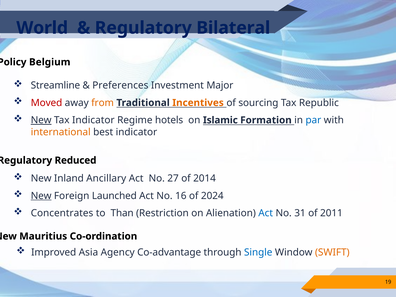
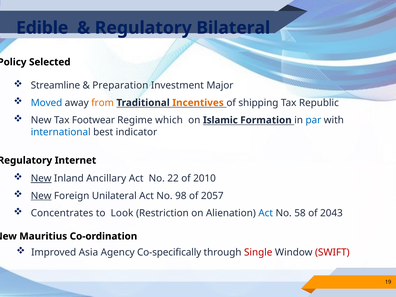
World: World -> Edible (42, 28)
Belgium: Belgium -> Selected (50, 62)
Preferences: Preferences -> Preparation (120, 85)
Moved colour: red -> blue (47, 103)
sourcing: sourcing -> shipping (258, 103)
New underline: present -> none (41, 120)
Tax Indicator: Indicator -> Footwear (93, 120)
hotels: hotels -> which (169, 120)
international colour: orange -> blue (61, 132)
Reduced: Reduced -> Internet (75, 160)
New underline: none -> present (41, 178)
27: 27 -> 22 (173, 178)
2014: 2014 -> 2010 (205, 178)
Launched: Launched -> Unilateral (114, 196)
16: 16 -> 98 (181, 196)
2024: 2024 -> 2057 (212, 196)
Than: Than -> Look (122, 213)
31: 31 -> 58 (300, 213)
2011: 2011 -> 2043 (331, 213)
Co-advantage: Co-advantage -> Co-specifically (169, 252)
Single colour: blue -> red (258, 252)
SWIFT colour: orange -> red (332, 252)
